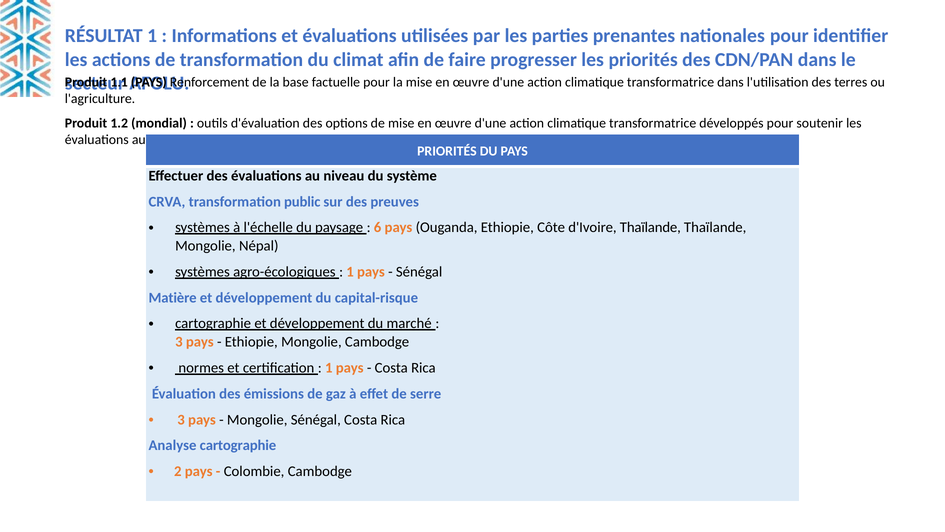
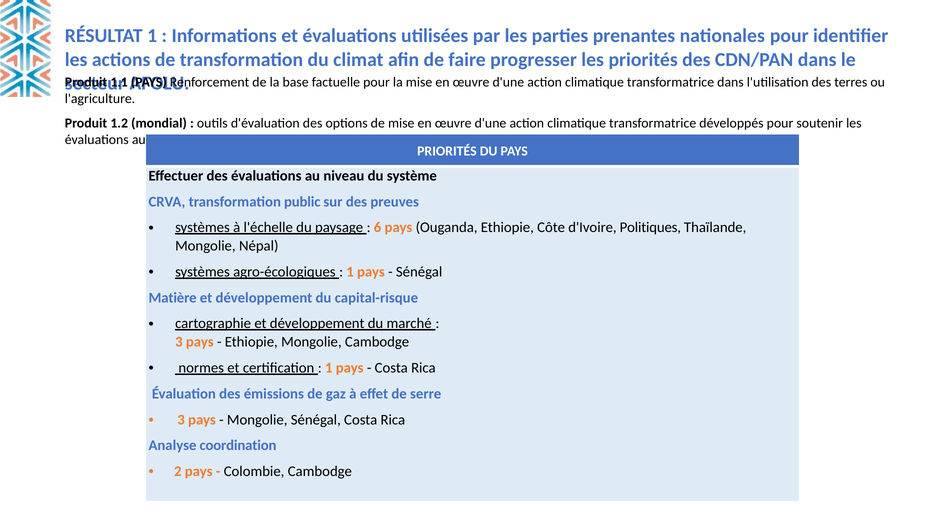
d'Ivoire Thaïlande: Thaïlande -> Politiques (650, 227)
Analyse cartographie: cartographie -> coordination (238, 445)
